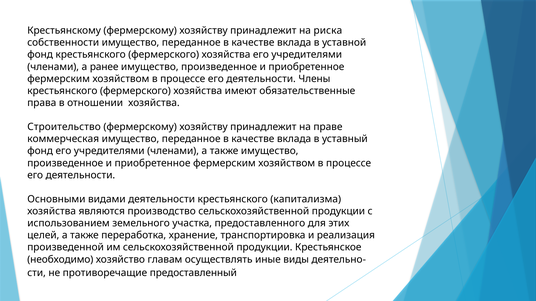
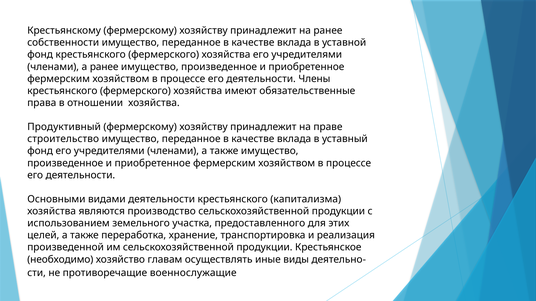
на риска: риска -> ранее (328, 31)
Строительство: Строительство -> Продуктивный (64, 127)
коммерческая: коммерческая -> строительство (63, 139)
предоставленный: предоставленный -> военнослужащие (193, 273)
